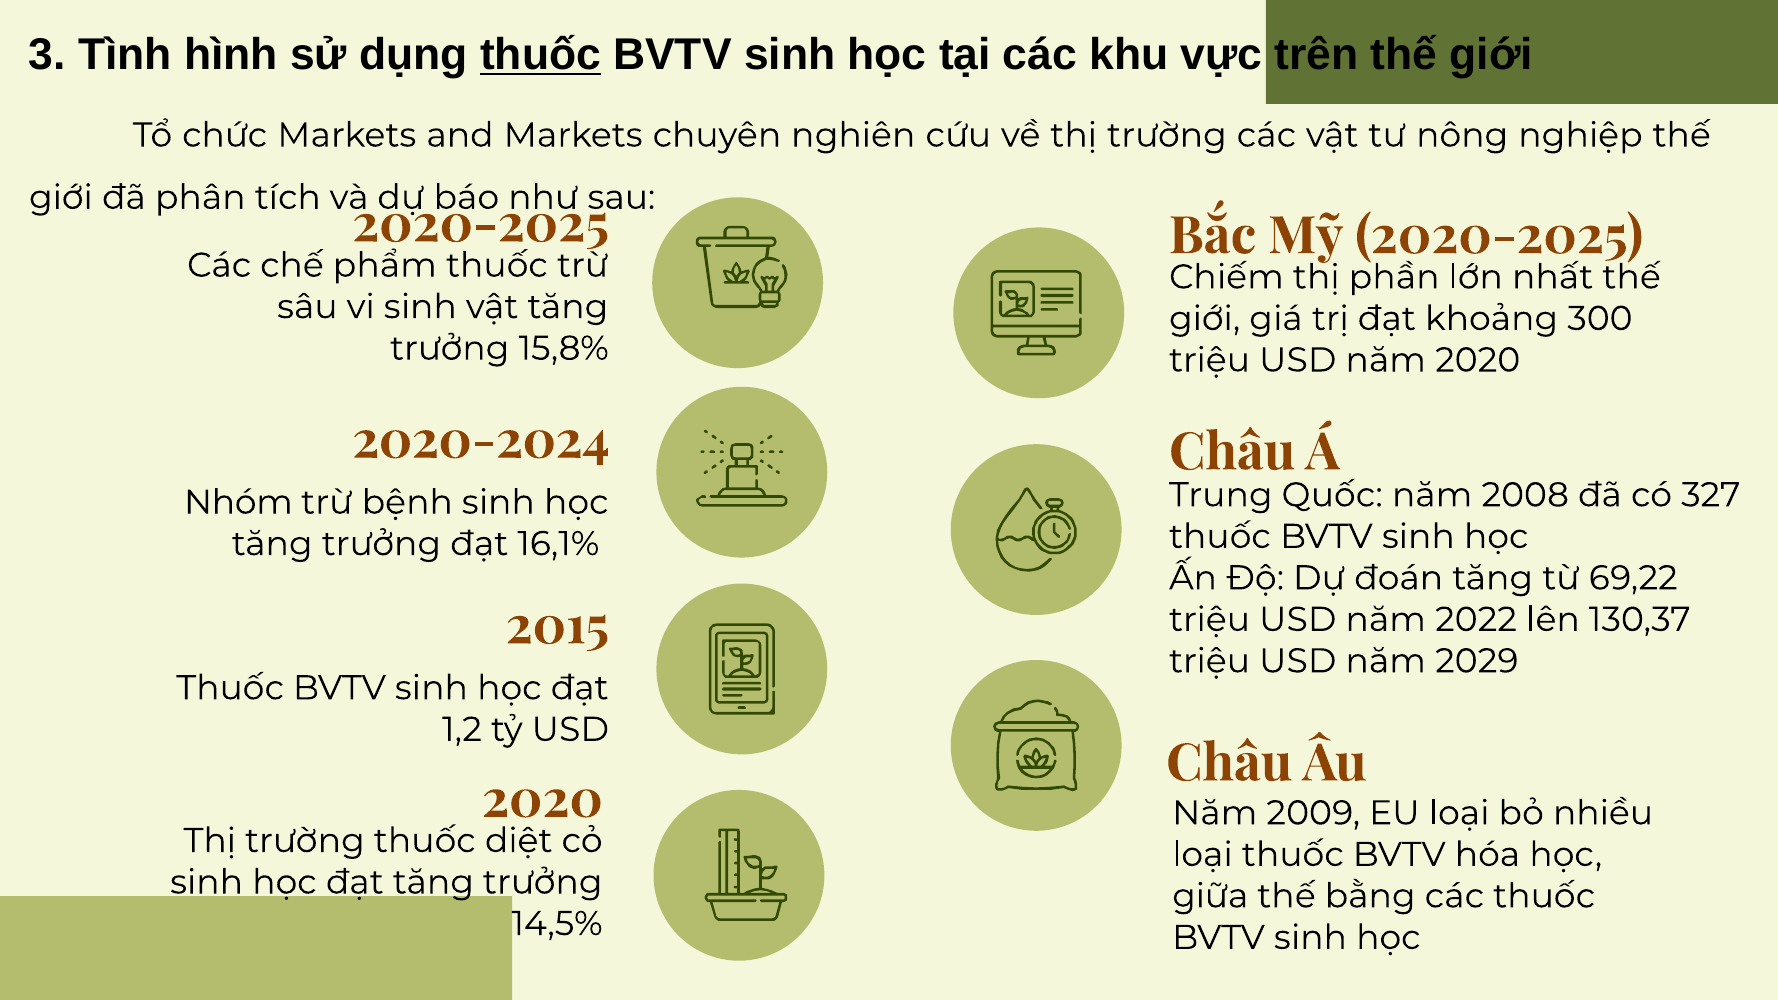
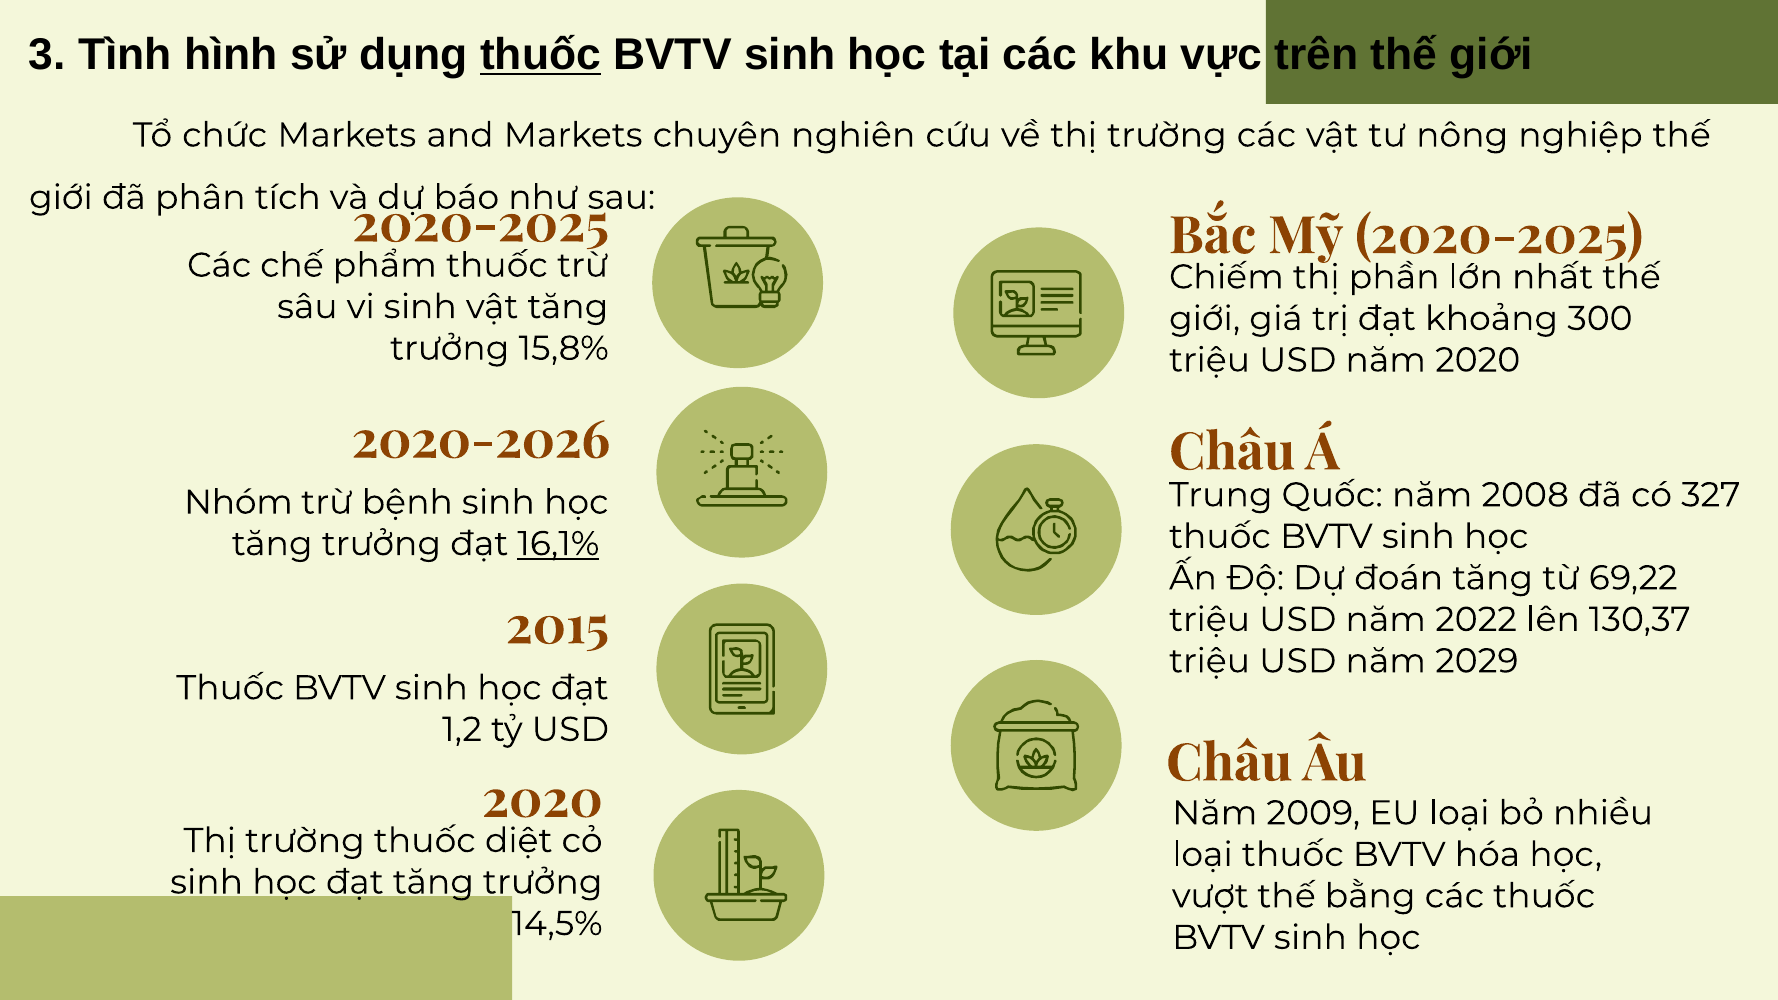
2020-2024: 2020-2024 -> 2020-2026 (481, 441)
16,1% underline: none -> present (558, 544)
giữa: giữa -> vượt (1210, 896)
